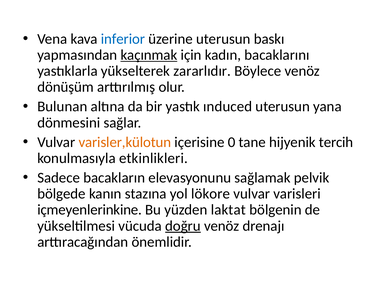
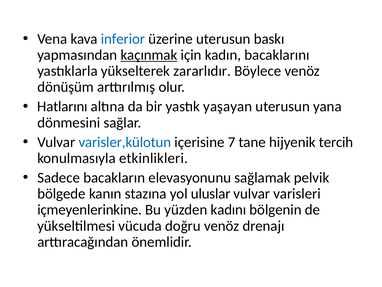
Bulunan: Bulunan -> Hatlarını (62, 106)
ınduced: ınduced -> yaşayan (228, 106)
varisler,külotun colour: orange -> blue (125, 142)
0: 0 -> 7 (232, 142)
lökore: lökore -> uluslar (211, 193)
laktat: laktat -> kadını (228, 209)
doğru underline: present -> none (183, 225)
